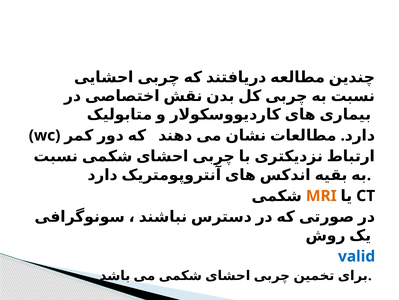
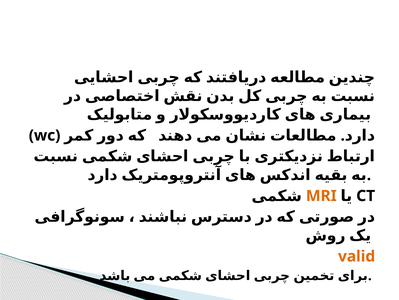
valid colour: blue -> orange (357, 256)
